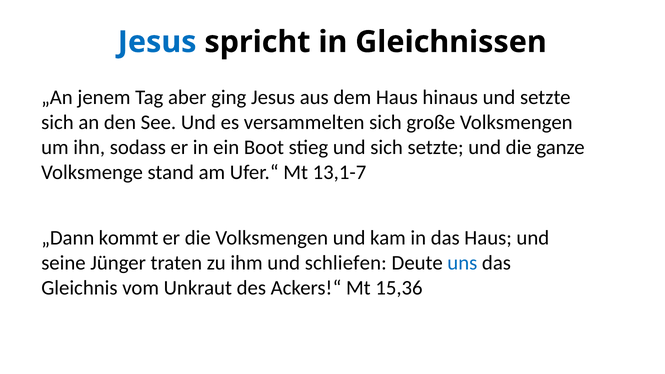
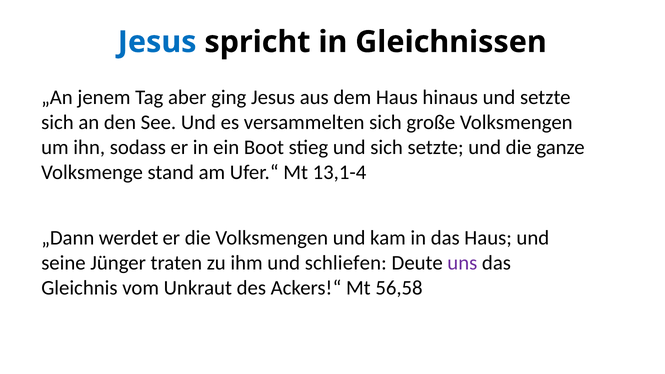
13,1-7: 13,1-7 -> 13,1-4 (340, 172)
kommt: kommt -> werdet (129, 238)
uns colour: blue -> purple (462, 263)
15,36: 15,36 -> 56,58 (399, 288)
